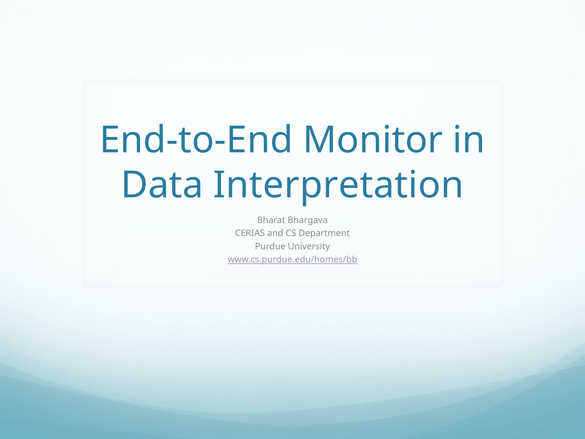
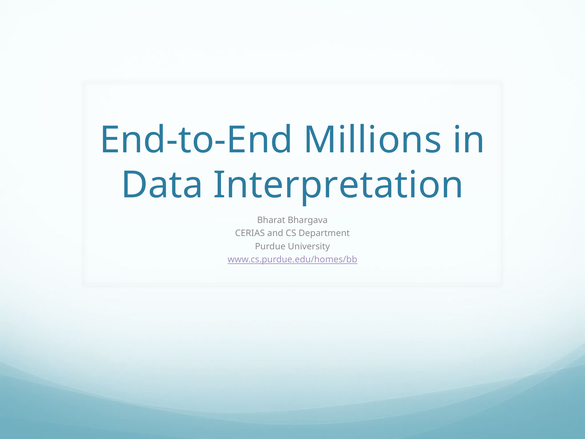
Monitor: Monitor -> Millions (373, 140)
